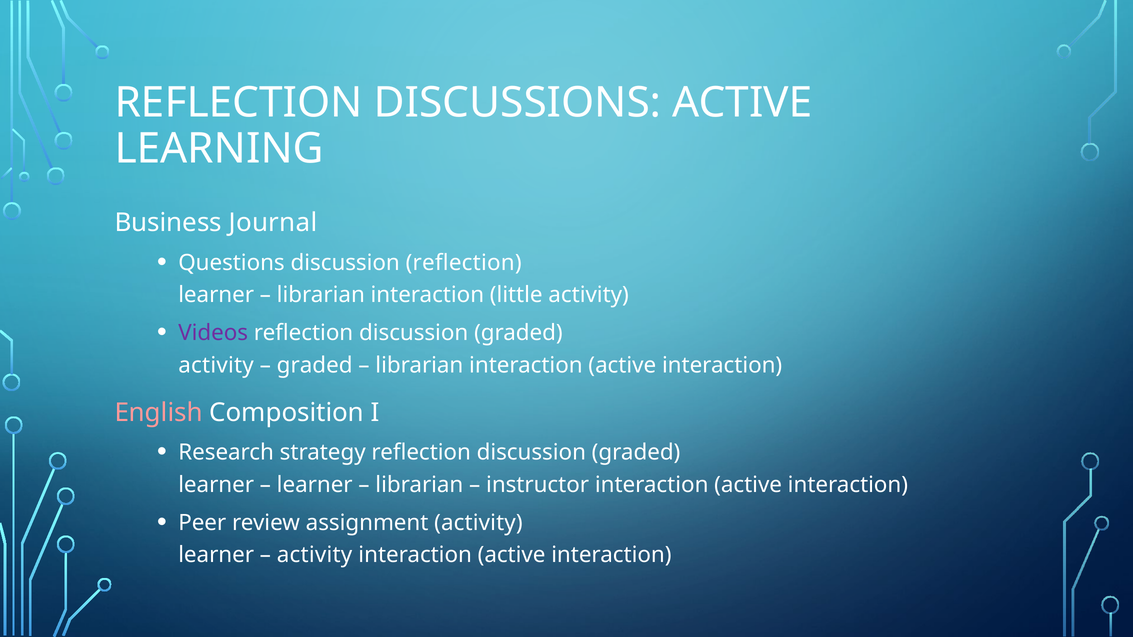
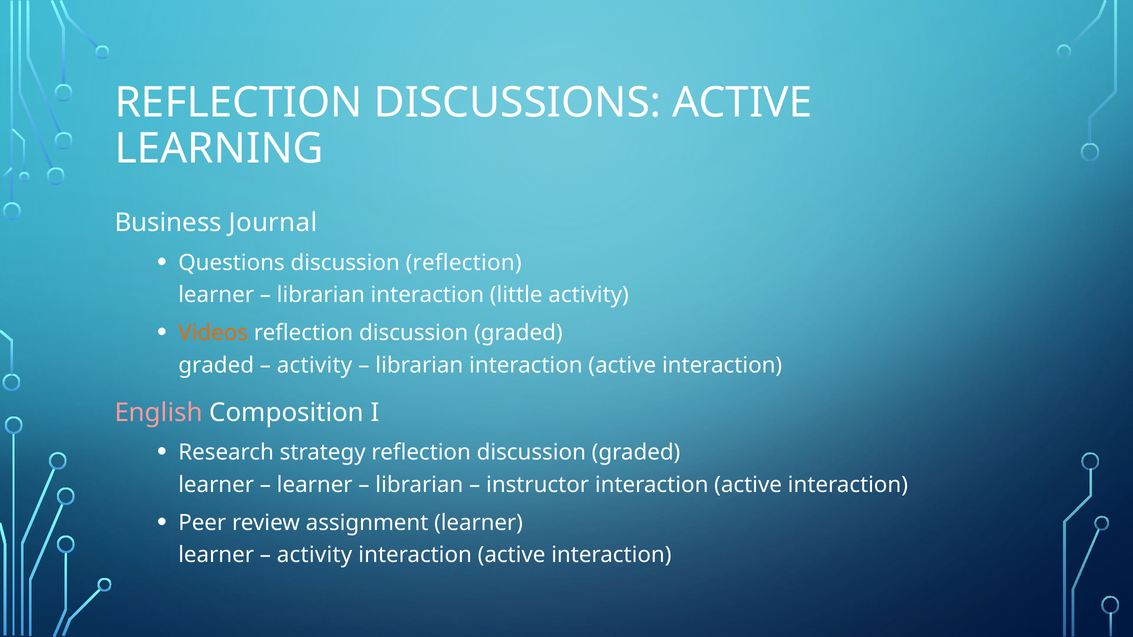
Videos colour: purple -> orange (213, 333)
activity: activity -> graded (216, 365)
graded: graded -> activity (315, 365)
assignment activity: activity -> learner (479, 523)
